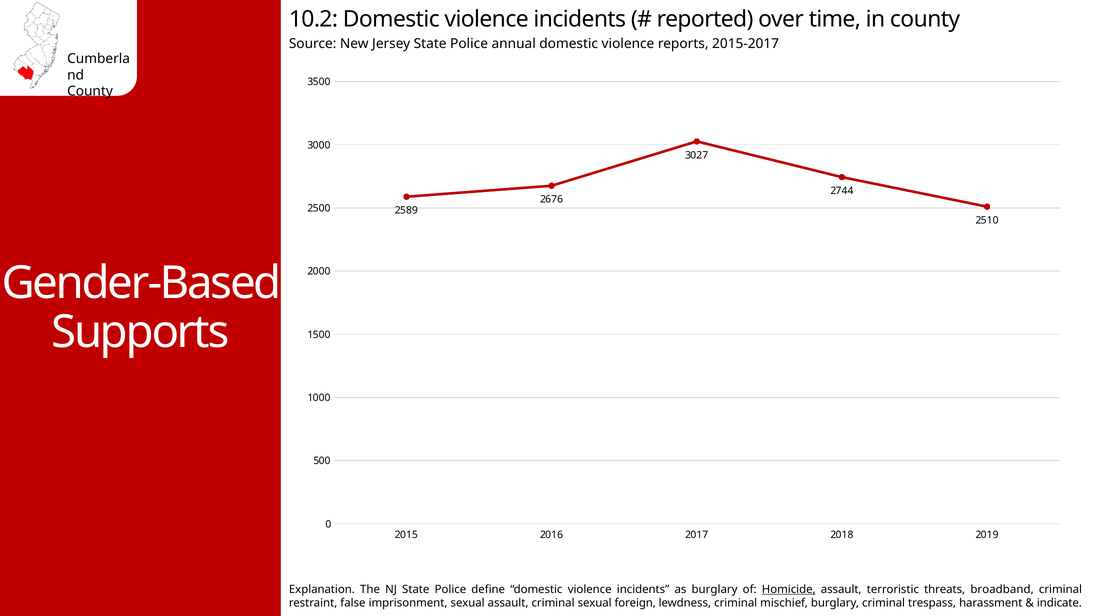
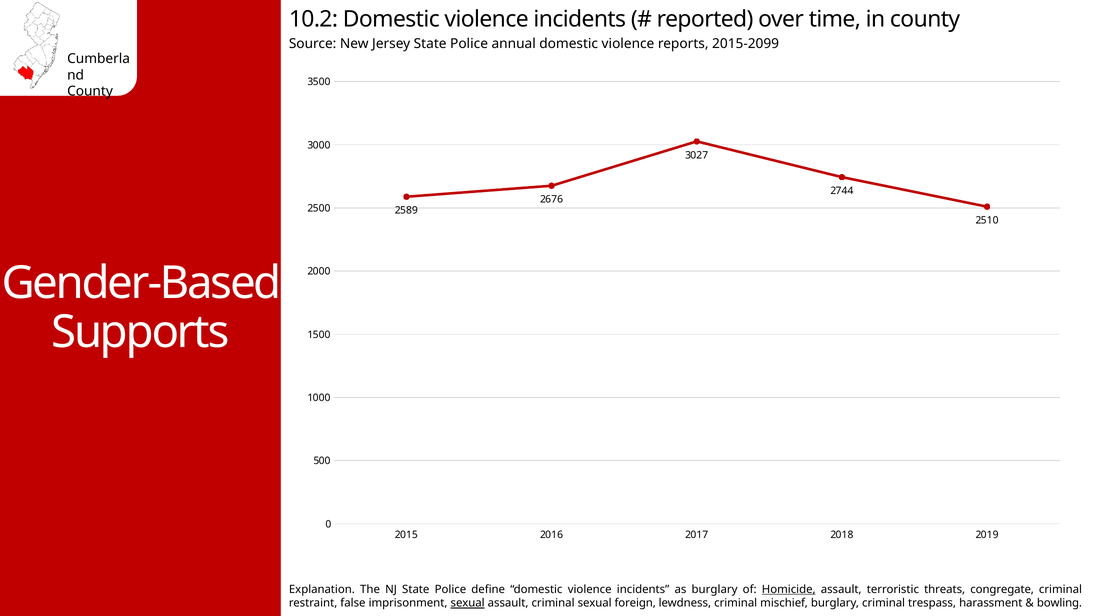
2015-2017: 2015-2017 -> 2015-2099 (746, 44)
broadband: broadband -> congregate (1002, 590)
sexual underline: none -> present (468, 604)
indicate: indicate -> bowling (1059, 604)
